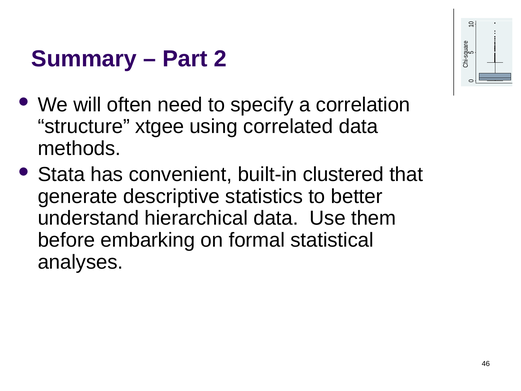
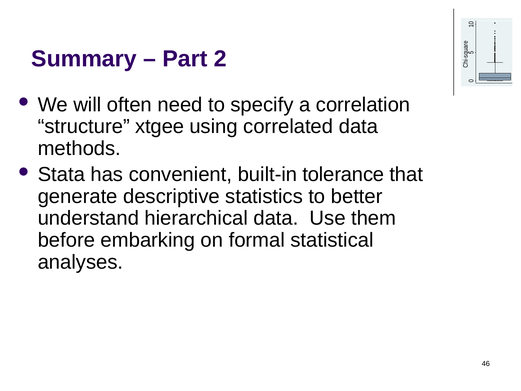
clustered: clustered -> tolerance (343, 174)
